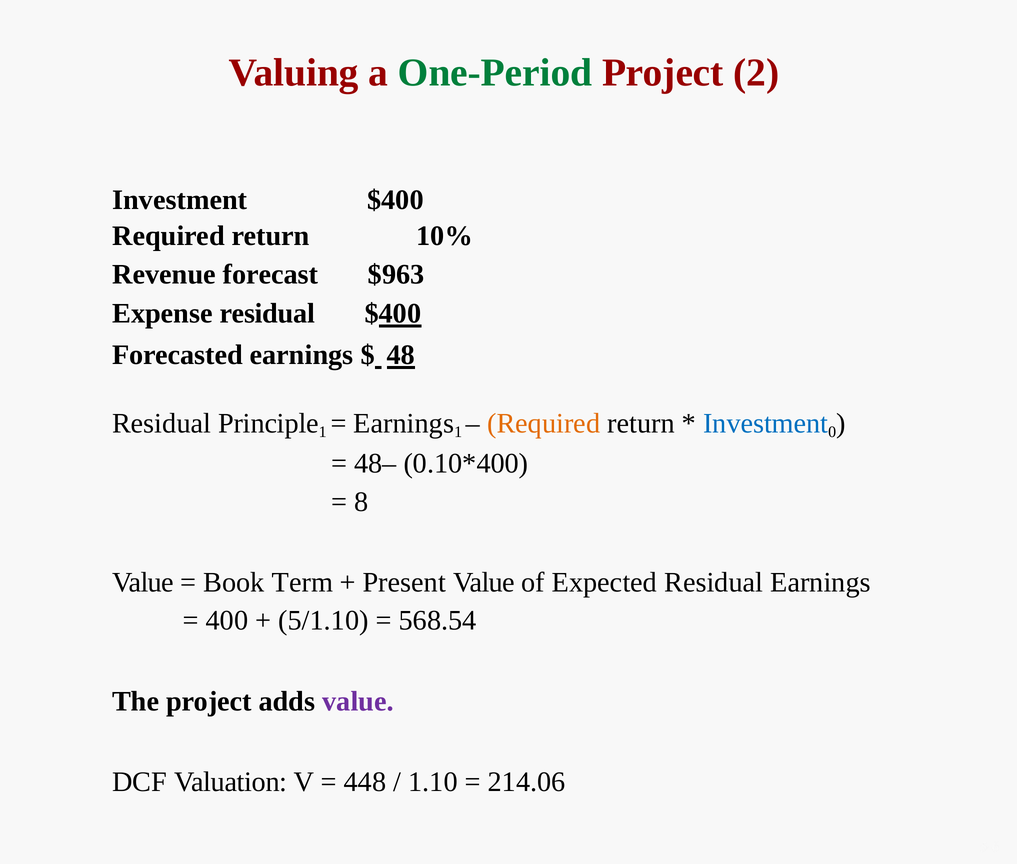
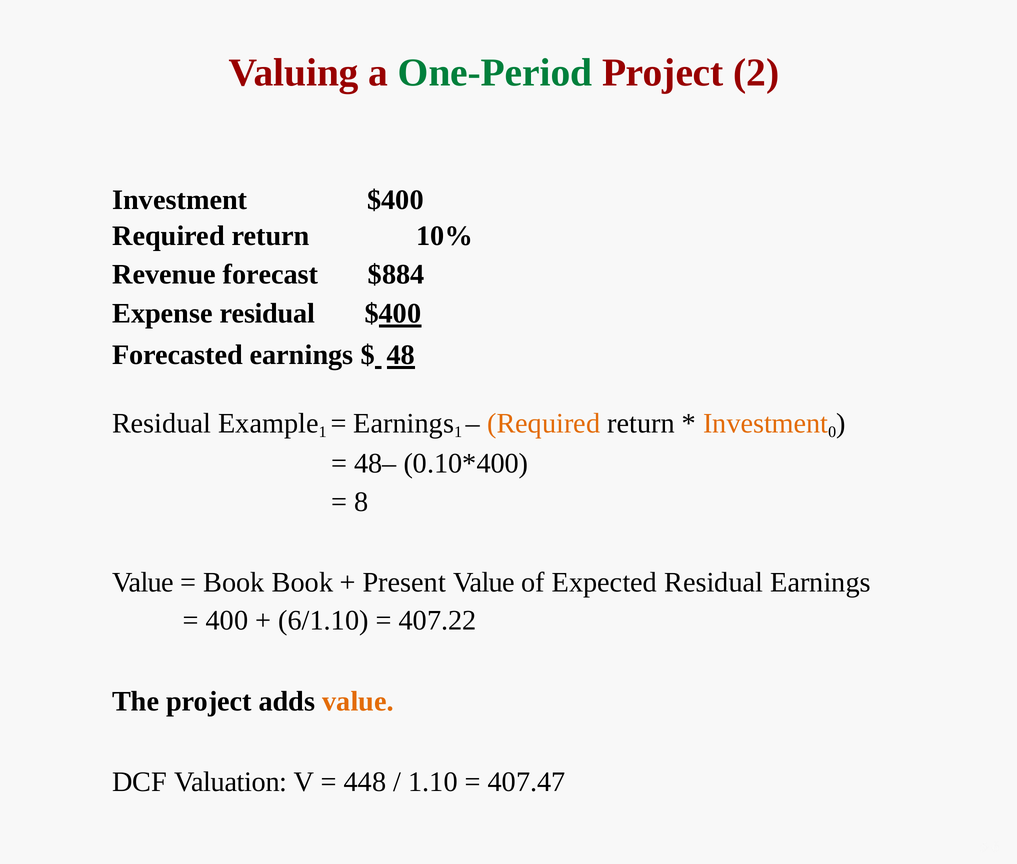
$963: $963 -> $884 (396, 275)
Principle: Principle -> Example (268, 423)
Investment colour: blue -> orange (766, 423)
Book Term: Term -> Book (302, 583)
5/1.10: 5/1.10 -> 6/1.10 (324, 621)
568.54: 568.54 -> 407.22 (438, 621)
value colour: purple -> orange (358, 702)
214.06: 214.06 -> 407.47 (527, 783)
